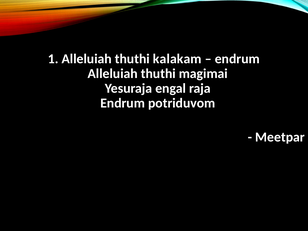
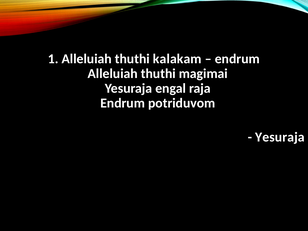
Meetpar: Meetpar -> Yesuraja (280, 137)
